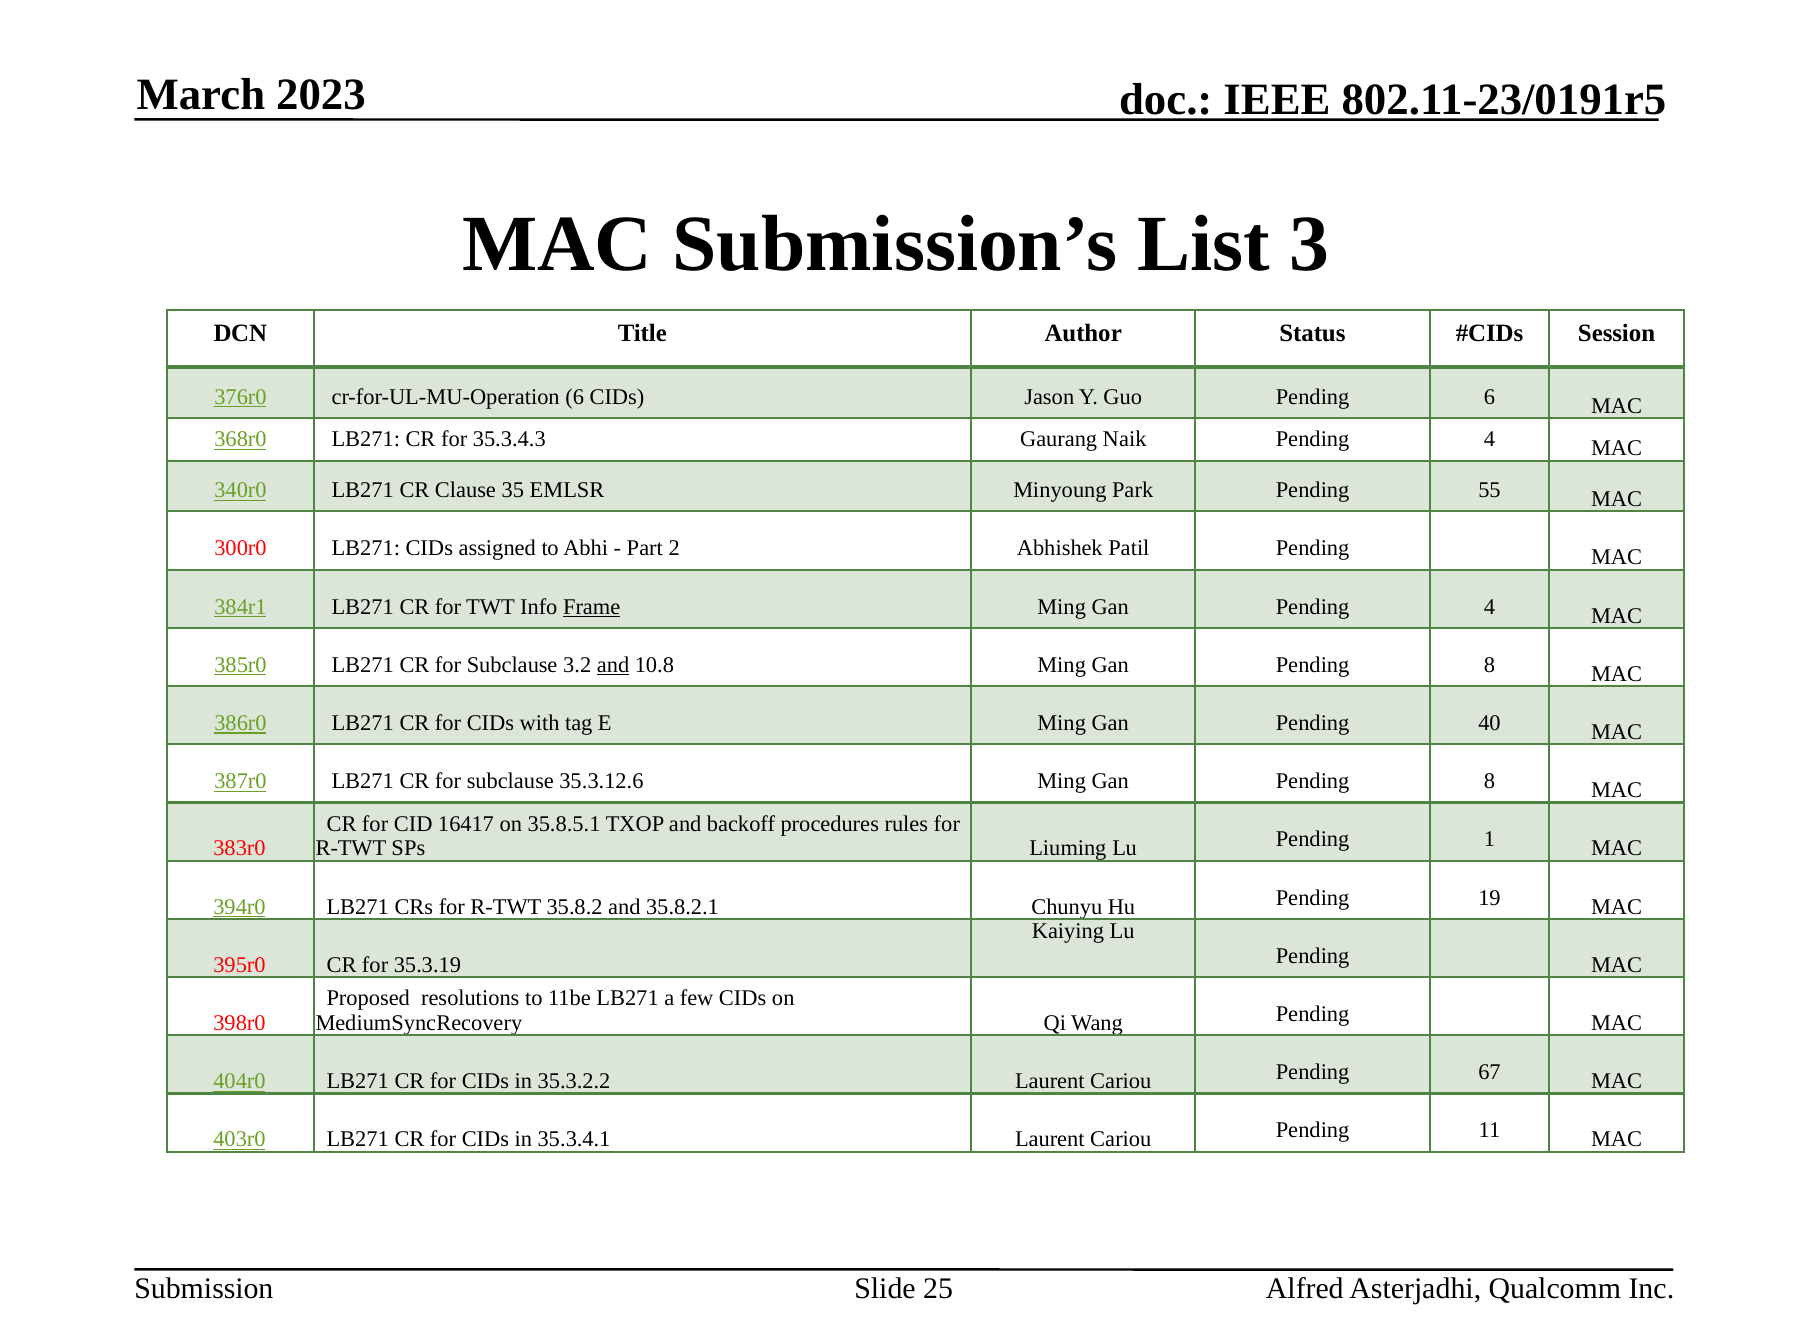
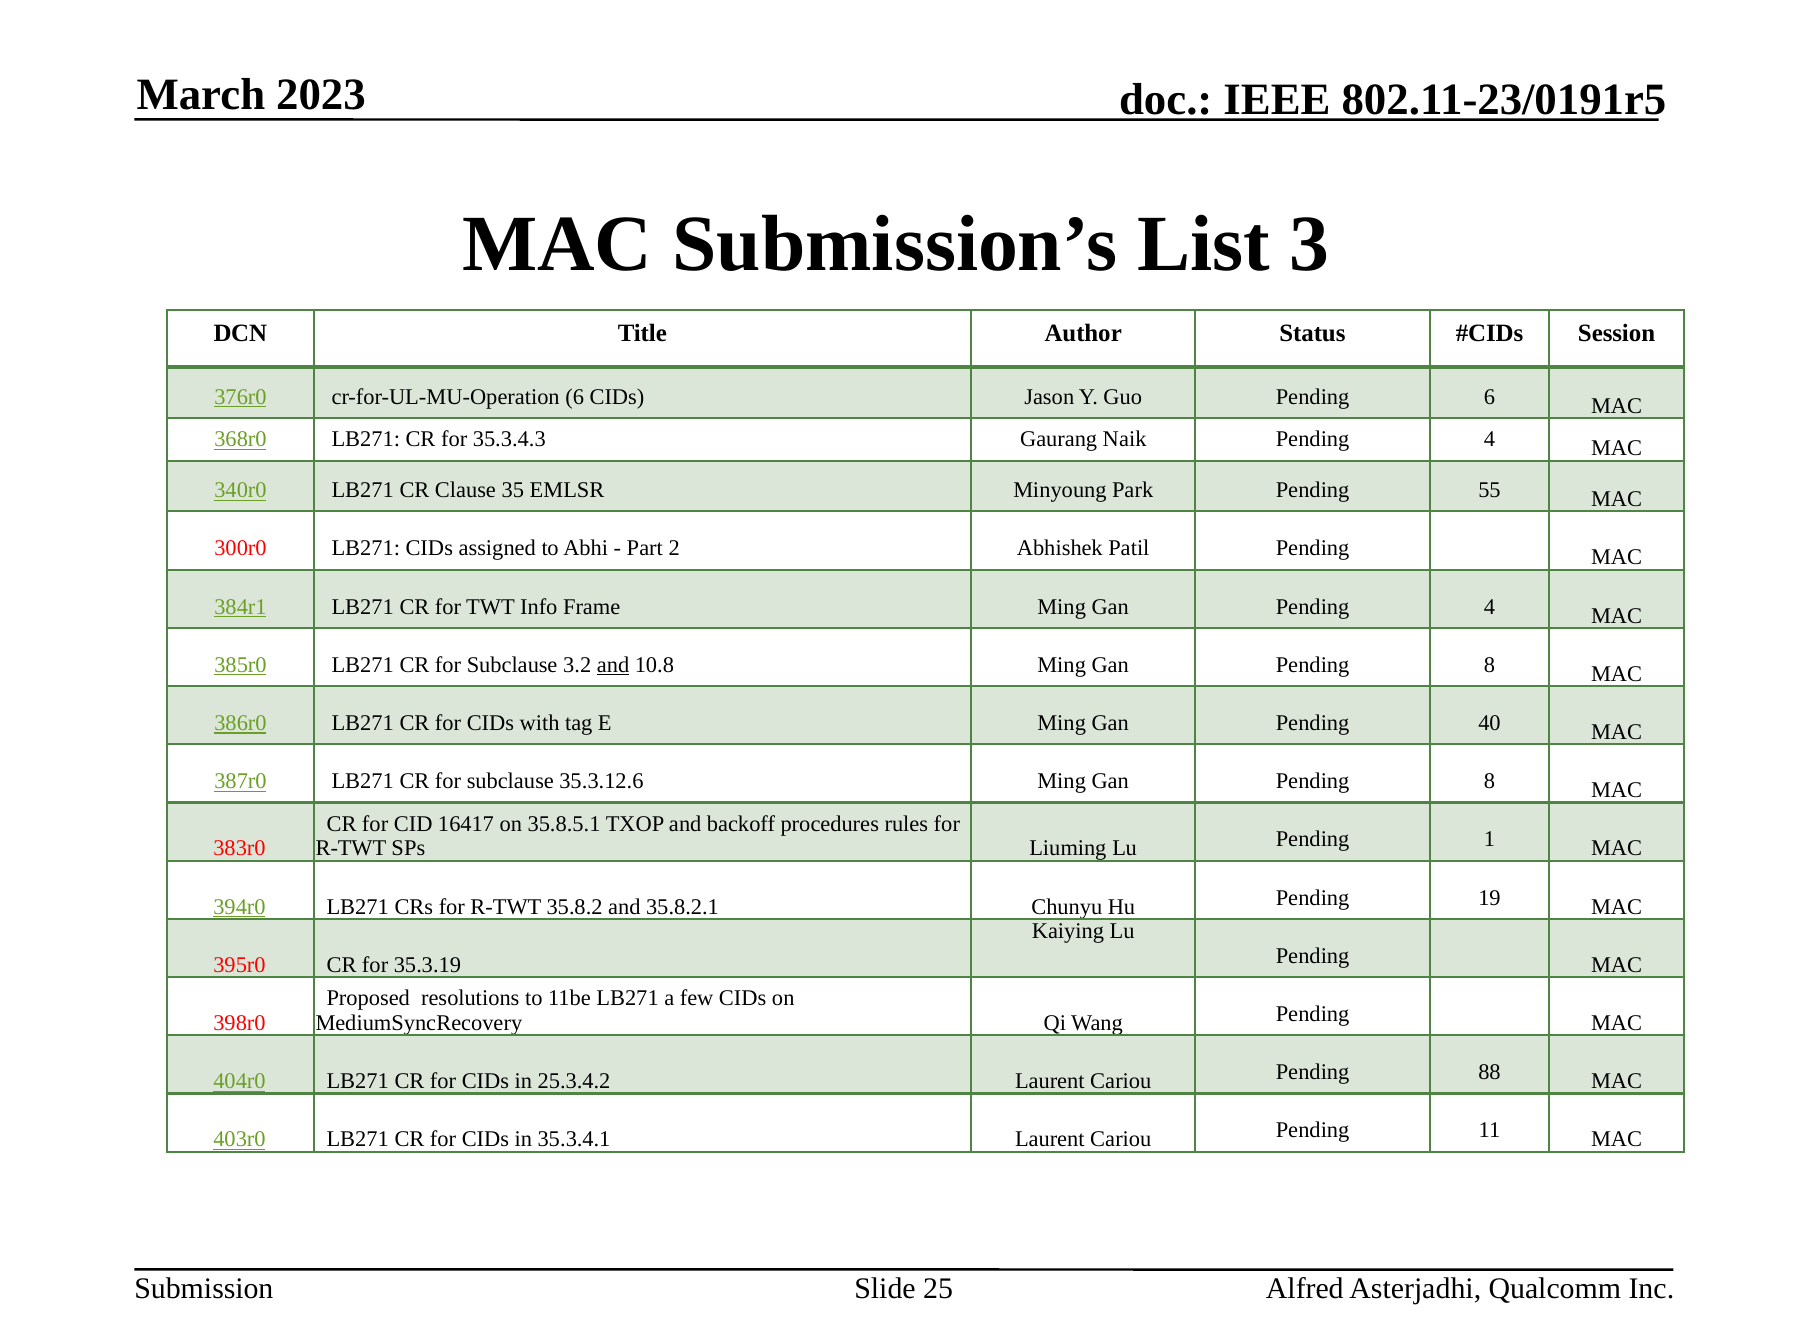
Frame underline: present -> none (592, 607)
35.3.2.2: 35.3.2.2 -> 25.3.4.2 (574, 1082)
67: 67 -> 88 (1489, 1073)
